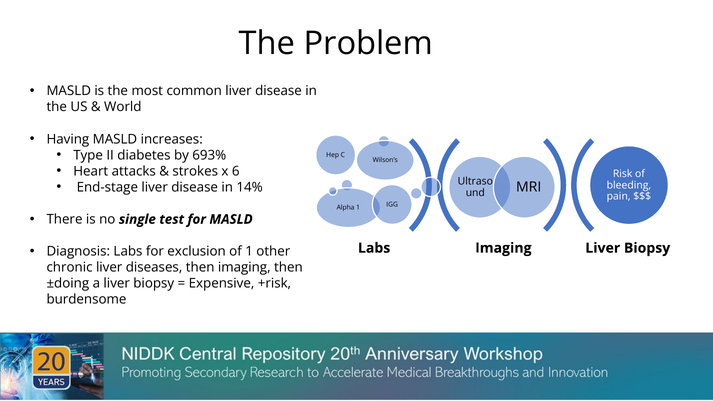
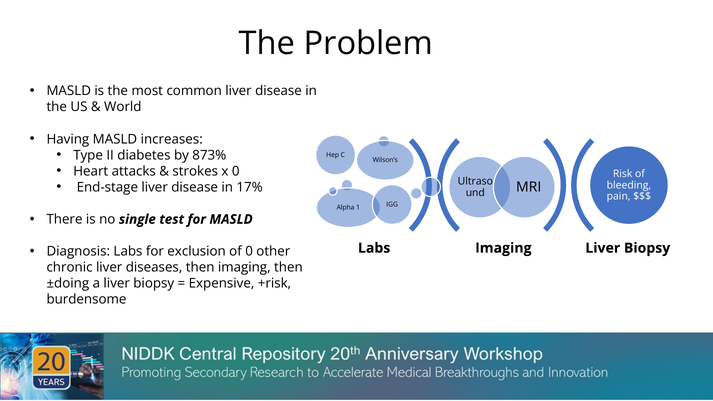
693%: 693% -> 873% (209, 155)
x 6: 6 -> 0 (236, 171)
14%: 14% -> 17% (250, 187)
of 1: 1 -> 0 (249, 251)
